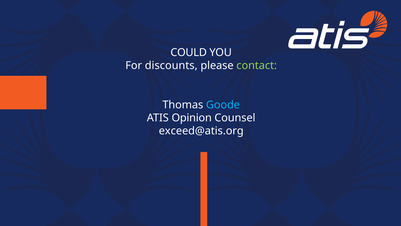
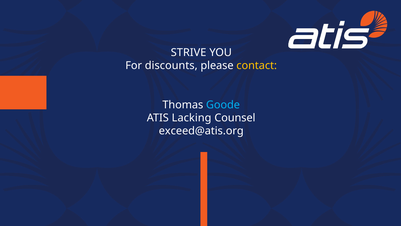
COULD: COULD -> STRIVE (189, 52)
contact colour: light green -> yellow (257, 66)
Opinion: Opinion -> Lacking (192, 118)
